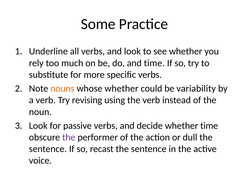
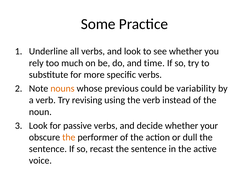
whose whether: whether -> previous (122, 88)
whether time: time -> your (209, 125)
the colour: purple -> orange (69, 137)
